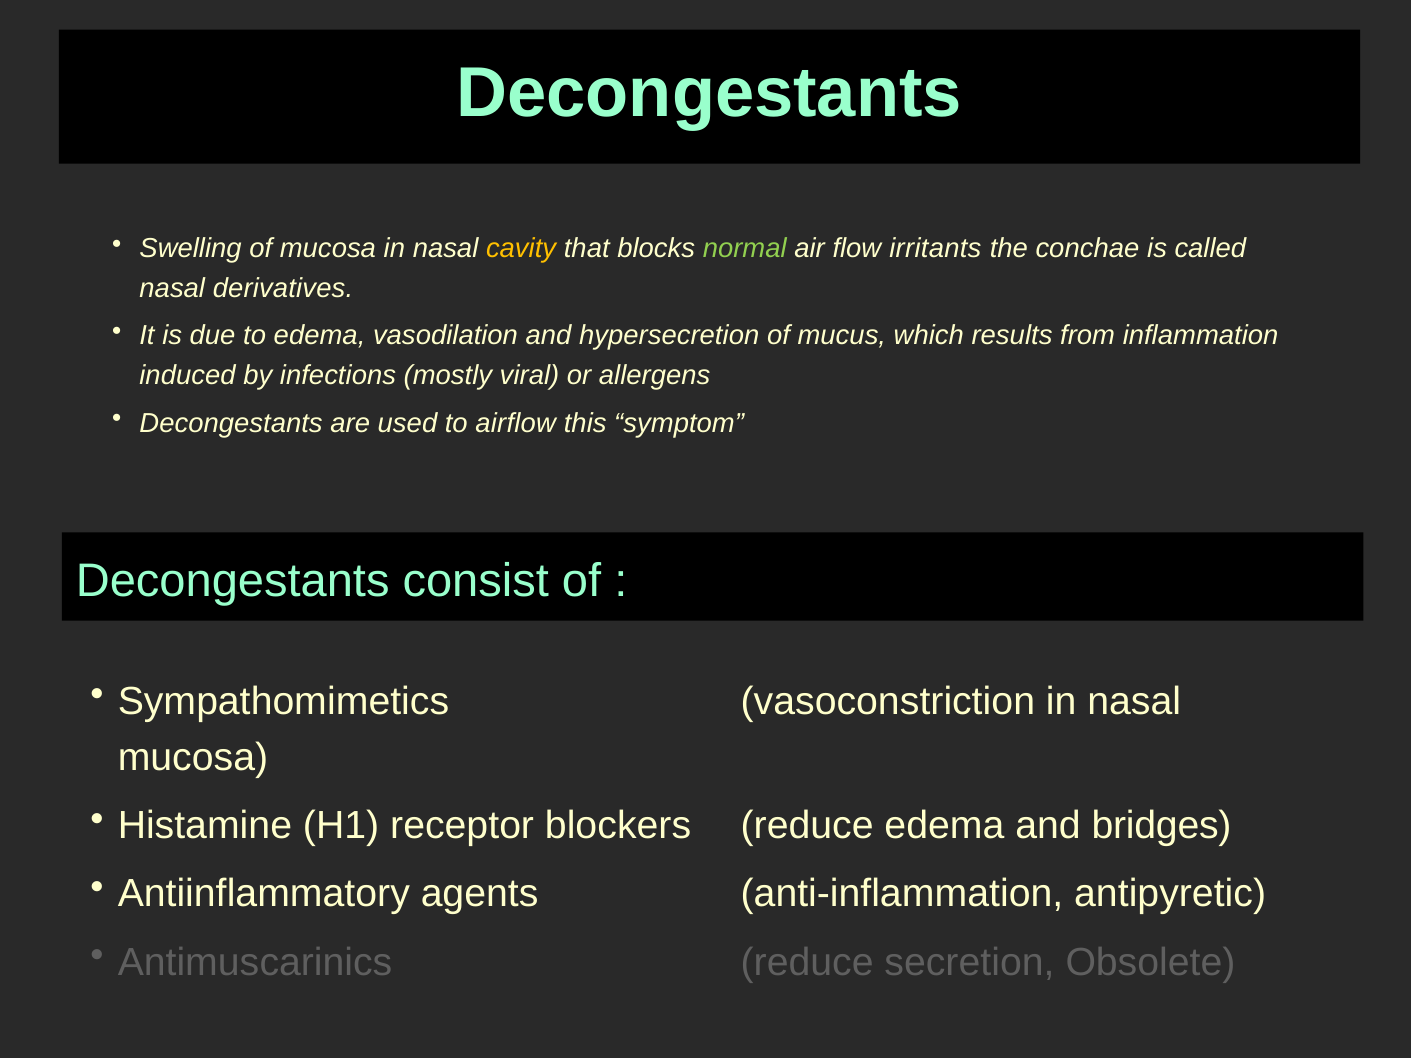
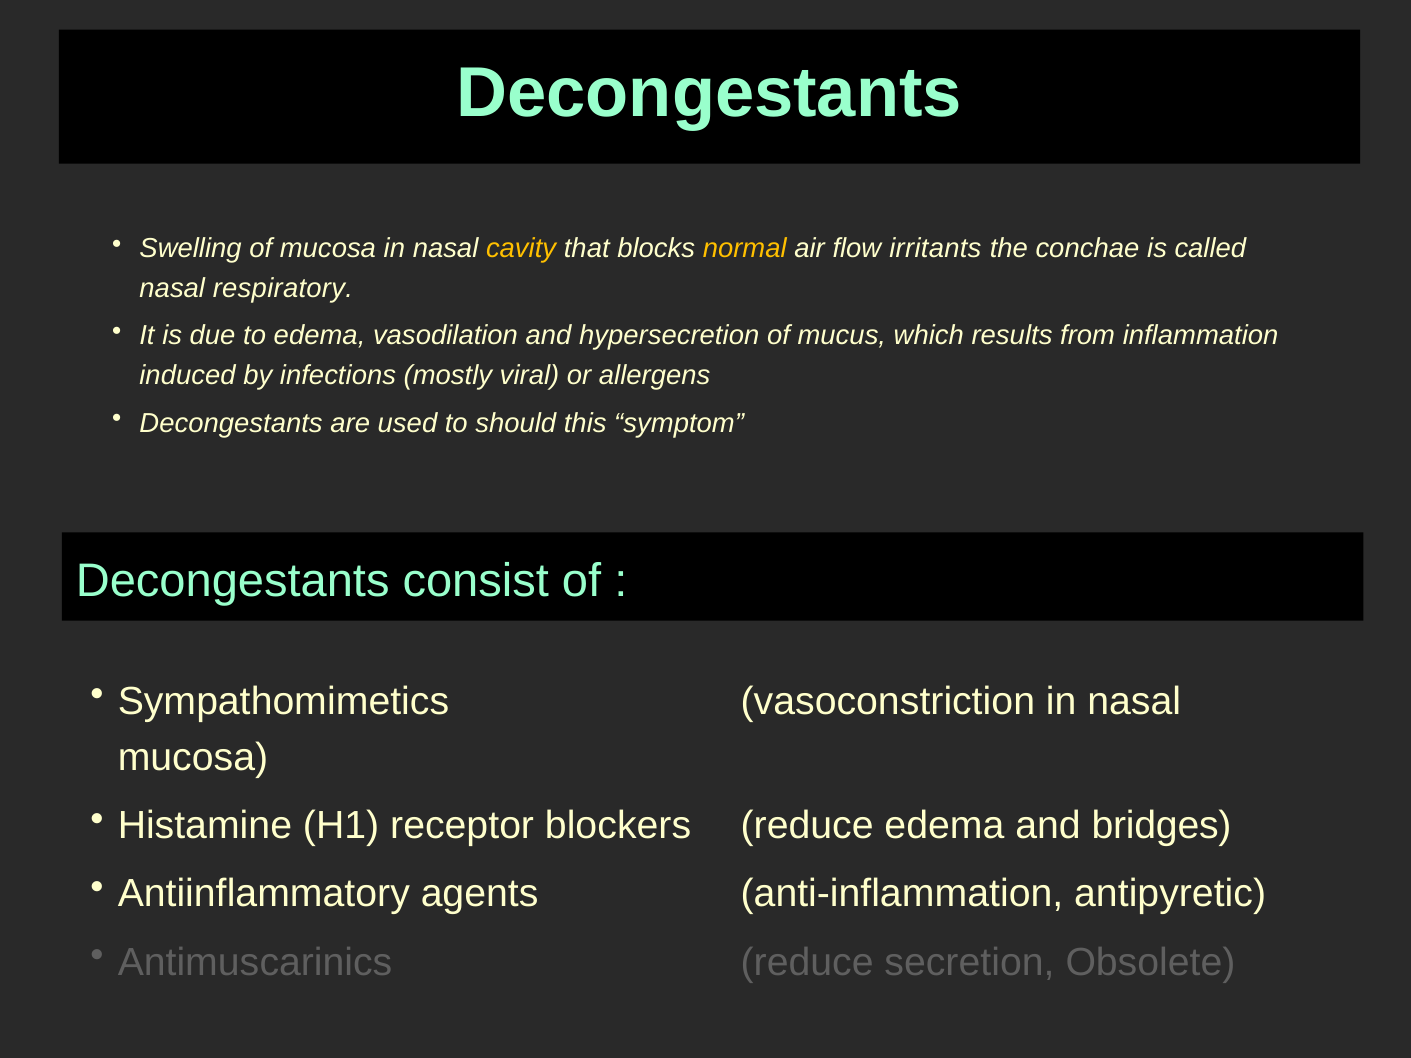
normal colour: light green -> yellow (745, 249)
derivatives: derivatives -> respiratory (283, 288)
airflow: airflow -> should (516, 423)
